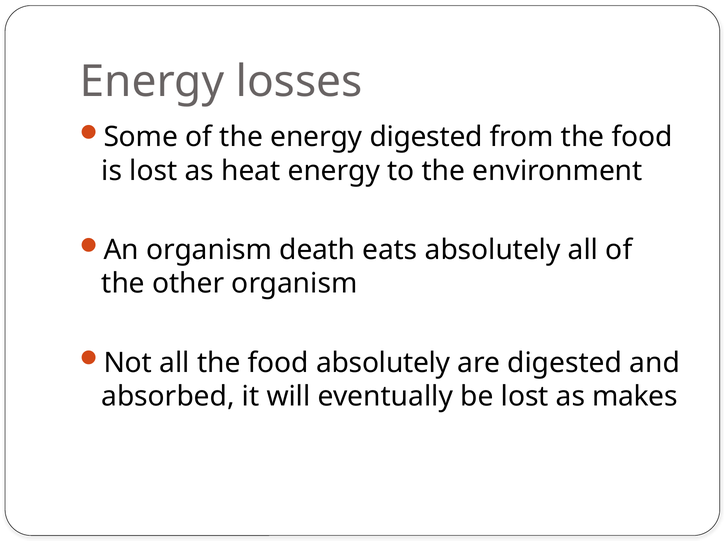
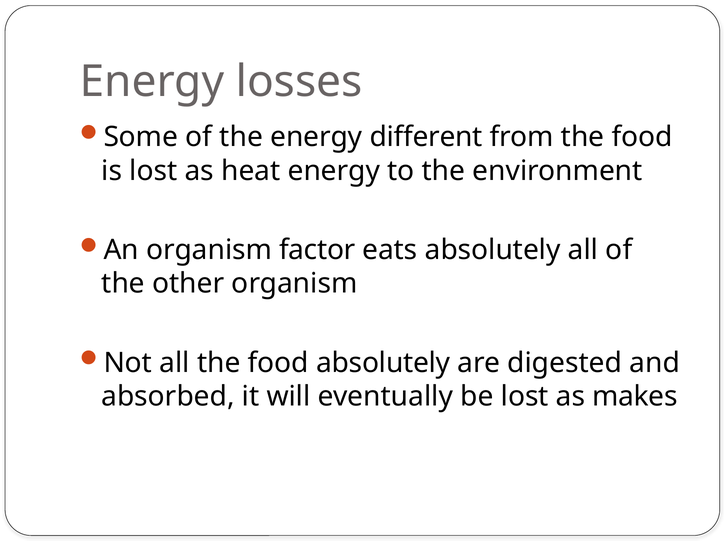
energy digested: digested -> different (426, 137)
death: death -> factor (317, 250)
